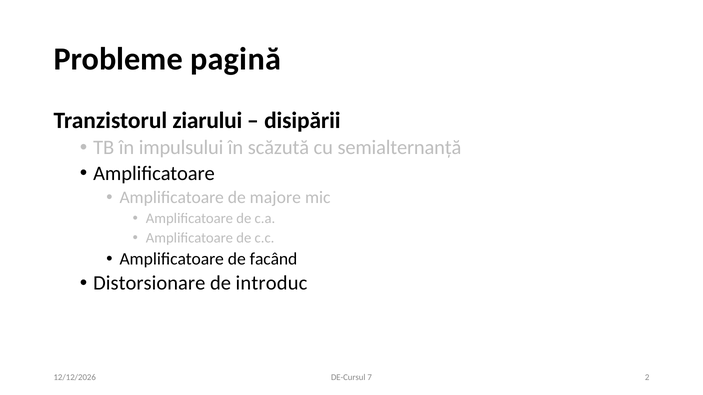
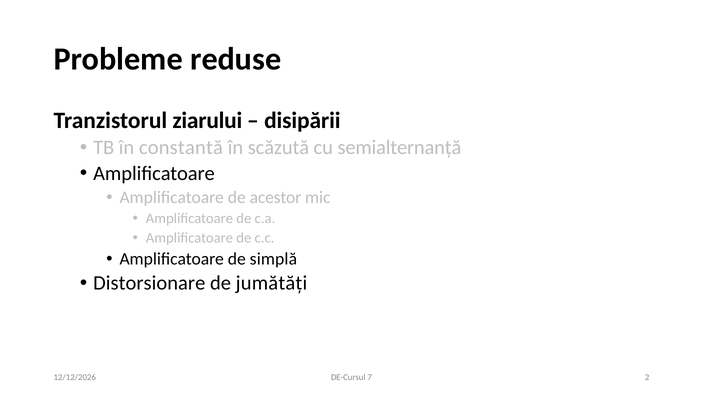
pagină: pagină -> reduse (236, 59)
impulsului: impulsului -> constantă (181, 148)
majore: majore -> acestor (275, 198)
facând: facând -> simplă (273, 259)
introduc: introduc -> jumătăți (271, 284)
